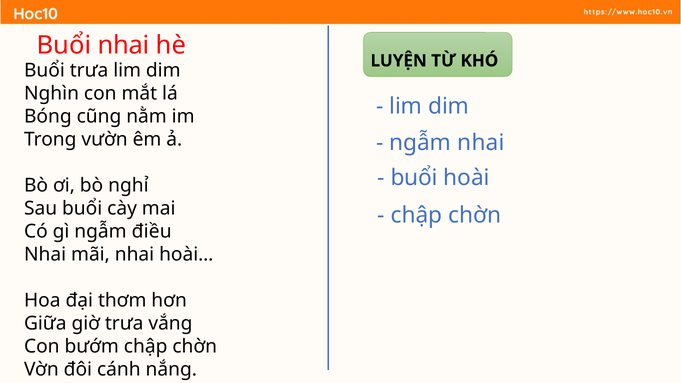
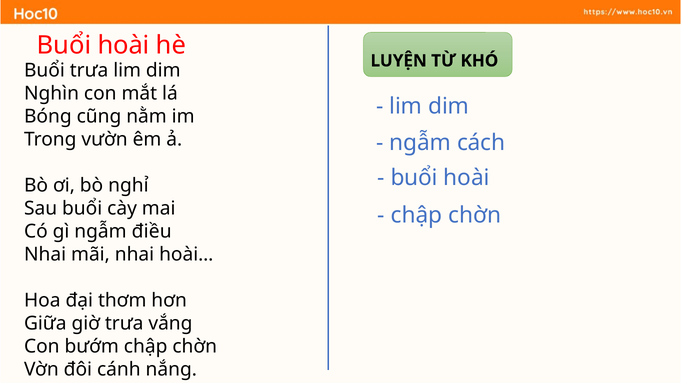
nhai: nhai -> hoài (124, 45)
ngẫm nhai: nhai -> cách (481, 143)
